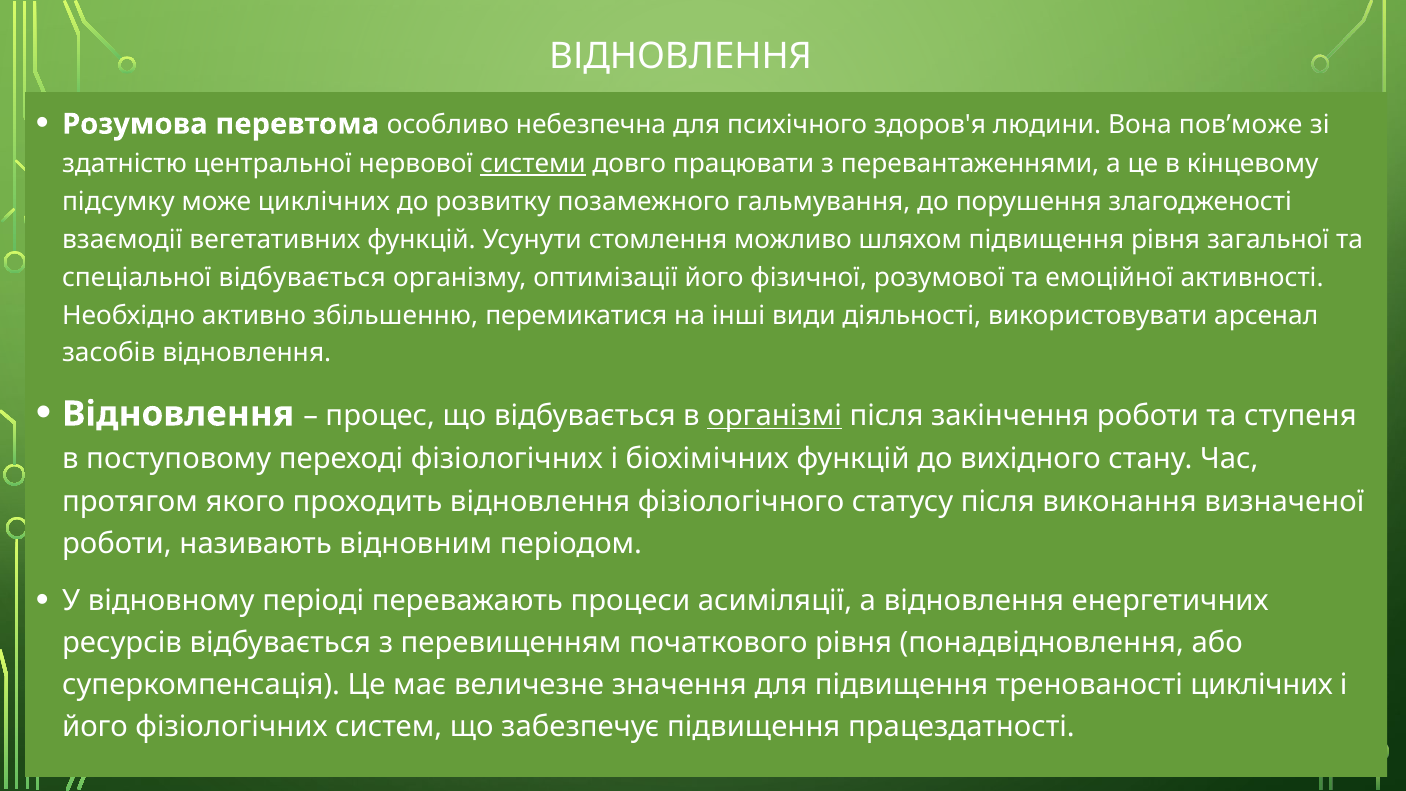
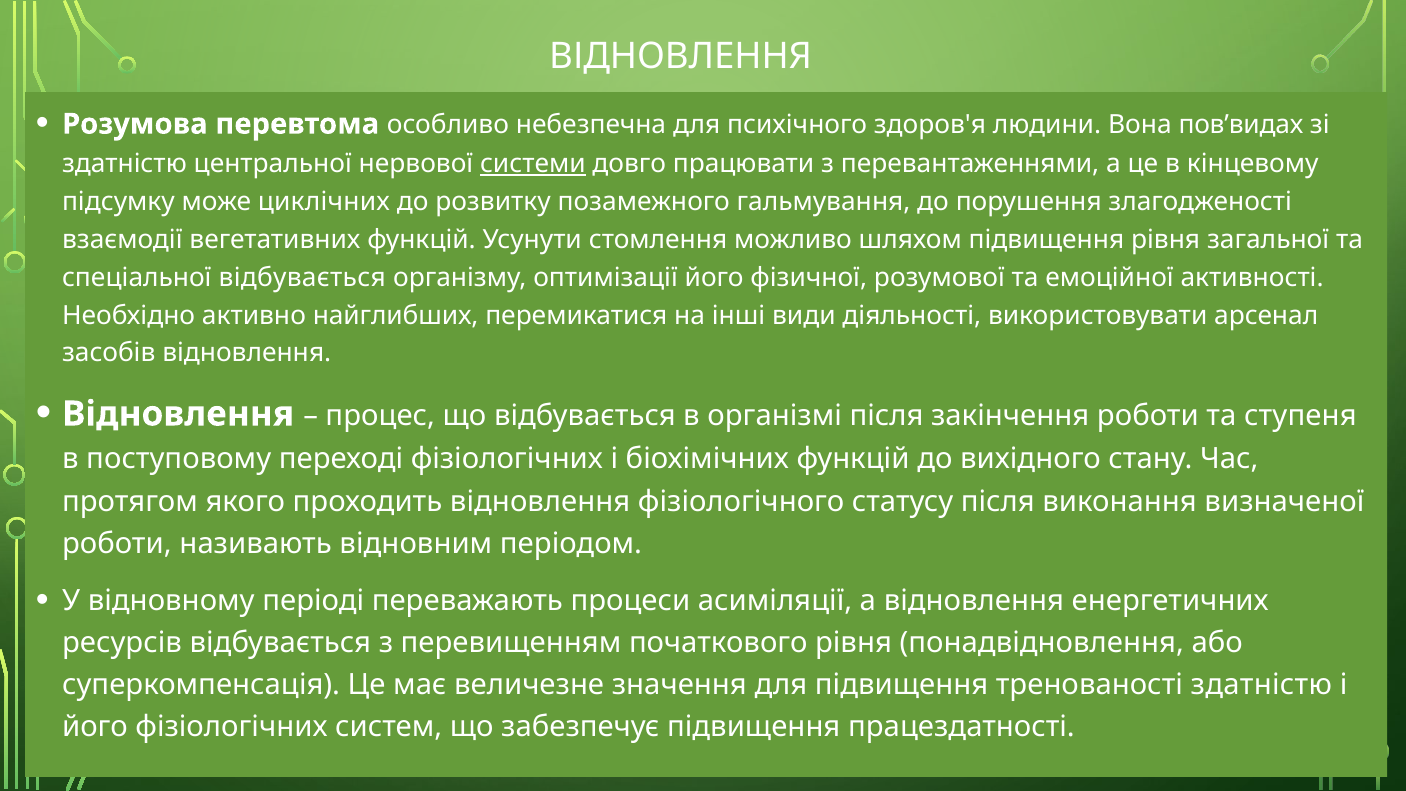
пов’може: пов’може -> пов’видах (1241, 125)
збільшенню: збільшенню -> найглибших (396, 315)
організмі underline: present -> none (775, 416)
тренованості циклічних: циклічних -> здатністю (1261, 685)
